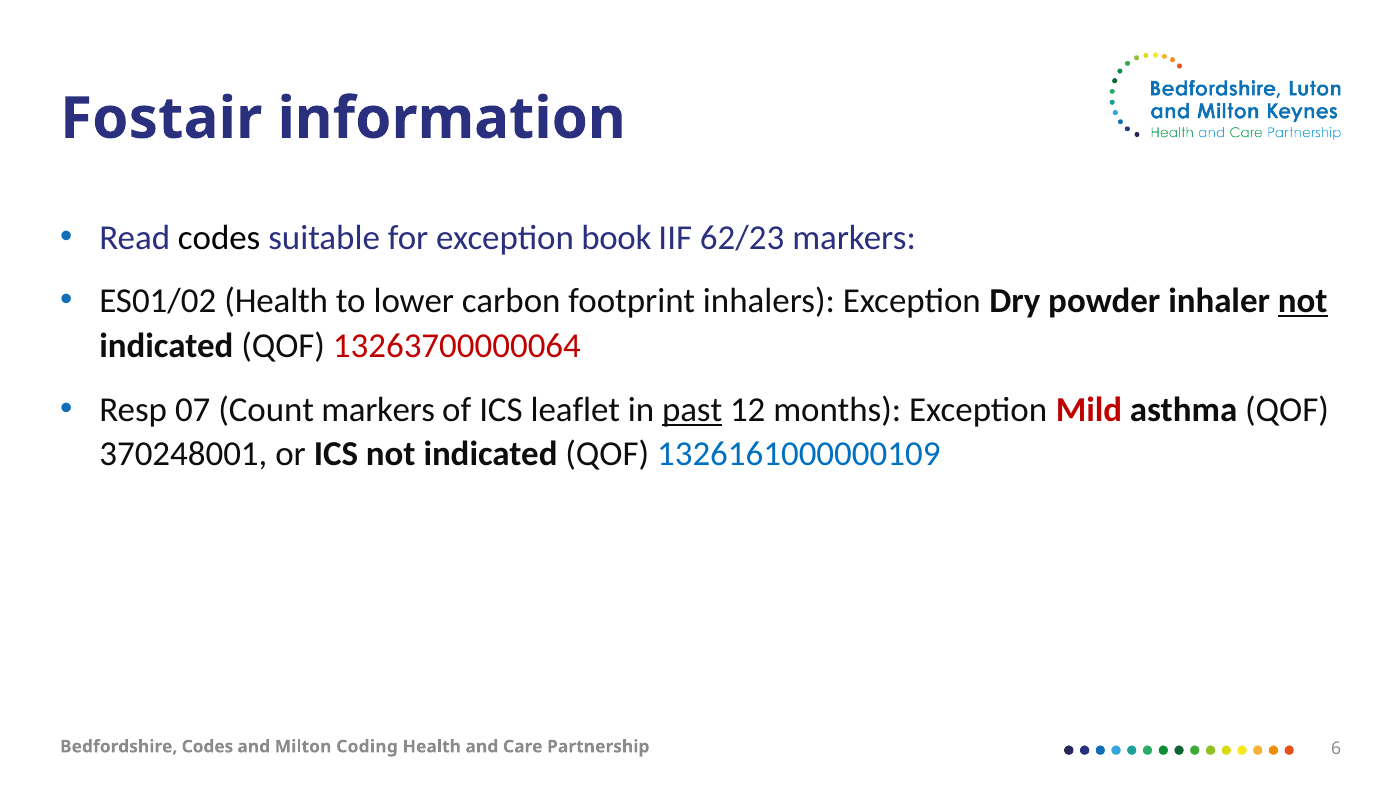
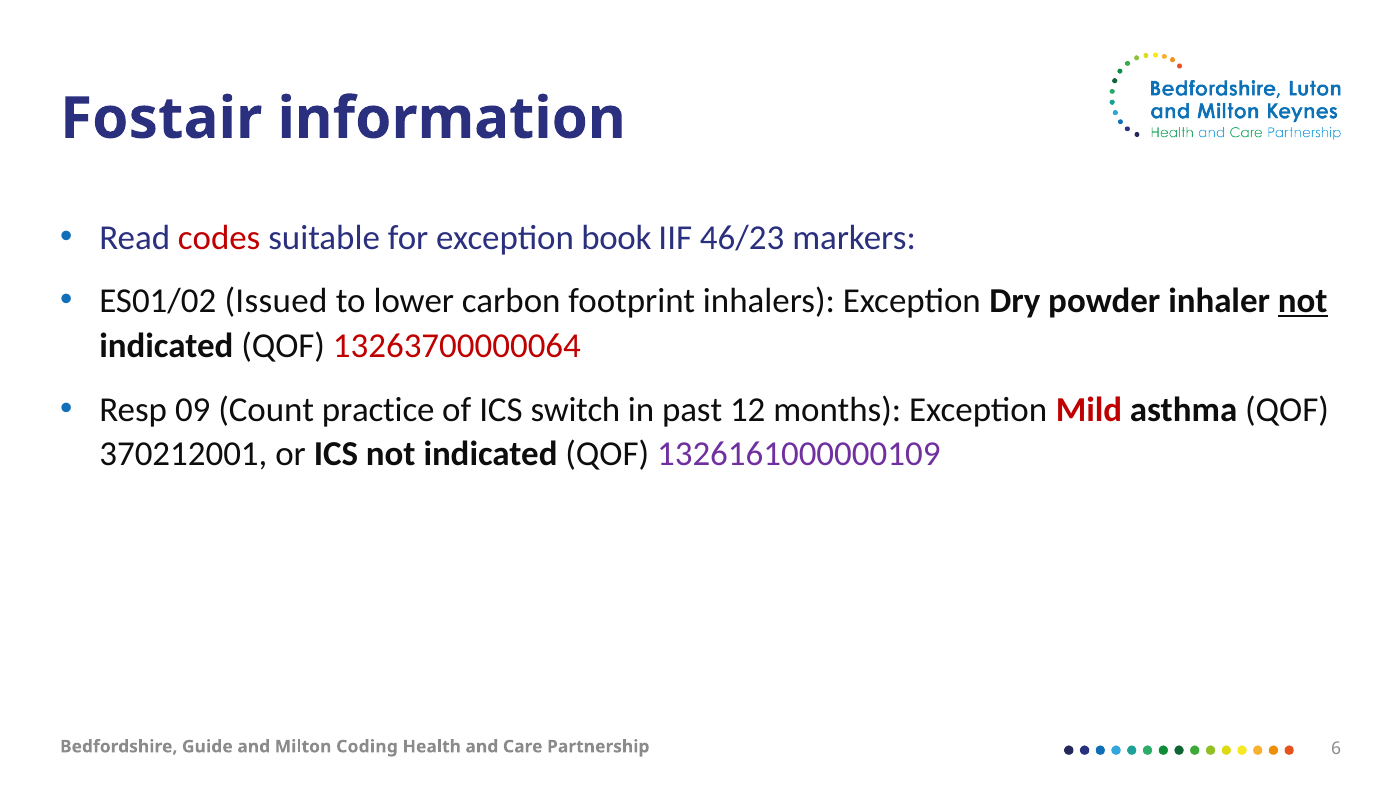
codes colour: black -> red (219, 238)
62/23: 62/23 -> 46/23 (742, 238)
ES01/02 Health: Health -> Issued (276, 301)
07: 07 -> 09 (193, 410)
Count markers: markers -> practice (378, 410)
leaflet: leaflet -> switch (575, 410)
past underline: present -> none (692, 410)
370248001: 370248001 -> 370212001 (183, 455)
1326161000000109 colour: blue -> purple (799, 455)
Bedfordshire Codes: Codes -> Guide (207, 747)
